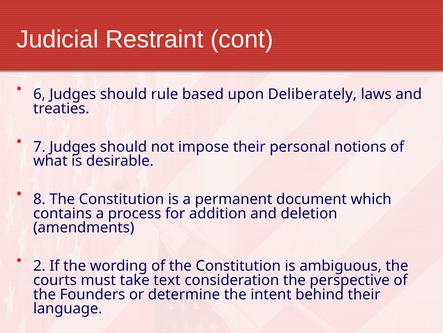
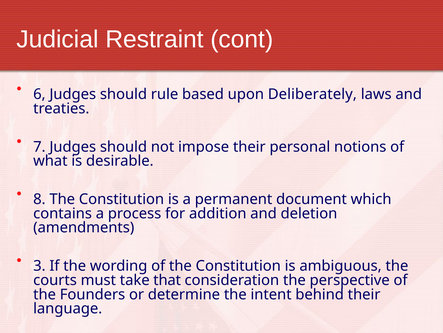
2: 2 -> 3 (39, 265)
text: text -> that (167, 280)
